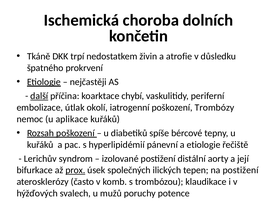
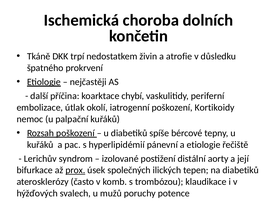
další underline: present -> none (39, 96)
Trombózy: Trombózy -> Kortikoidy (215, 107)
aplikace: aplikace -> palpační (72, 119)
na postižení: postižení -> diabetiků (241, 170)
